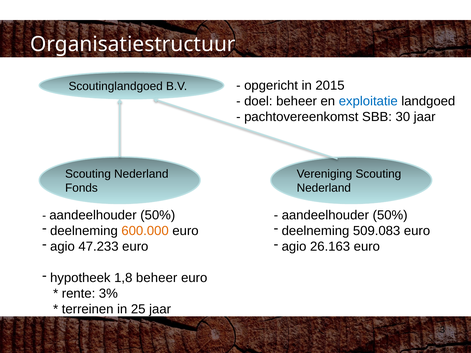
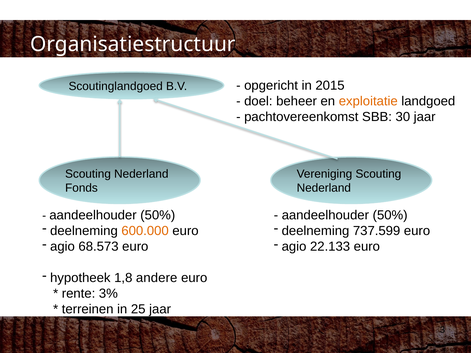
exploitatie colour: blue -> orange (368, 101)
509.083: 509.083 -> 737.599 (377, 231)
47.233: 47.233 -> 68.573 (99, 247)
26.163: 26.163 -> 22.133 (330, 247)
1,8 beheer: beheer -> andere (157, 278)
